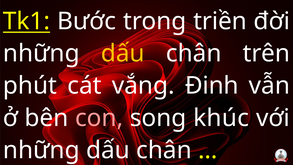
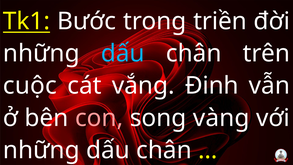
dấu colour: yellow -> light blue (123, 53)
phút: phút -> cuộc (30, 86)
khúc: khúc -> vàng (221, 118)
